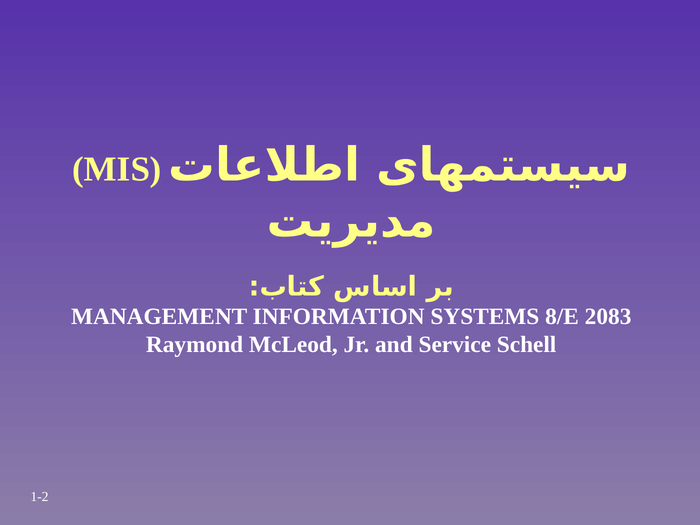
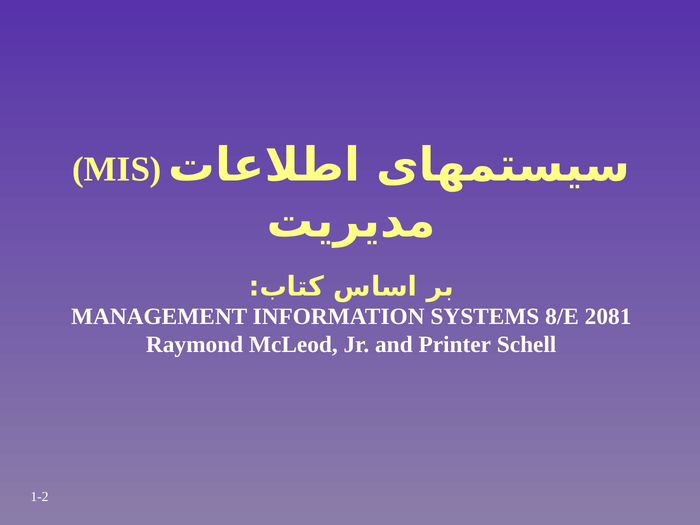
2083: 2083 -> 2081 (608, 317)
Service: Service -> Printer (455, 345)
